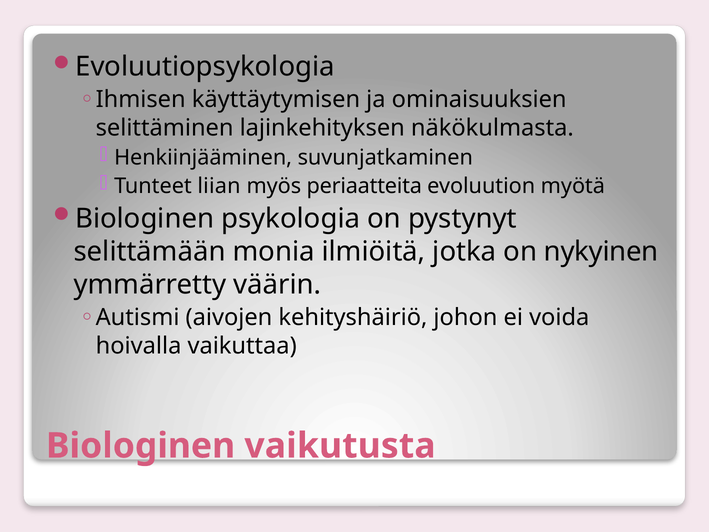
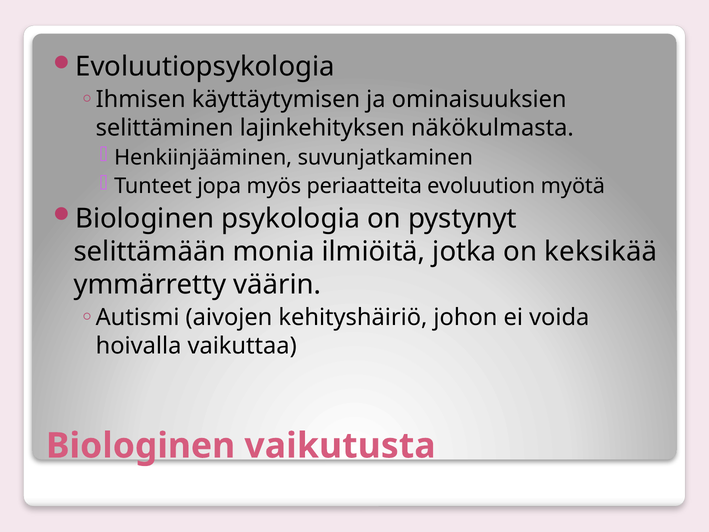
liian: liian -> jopa (219, 186)
nykyinen: nykyinen -> keksikää (601, 251)
